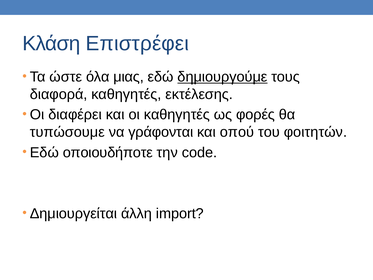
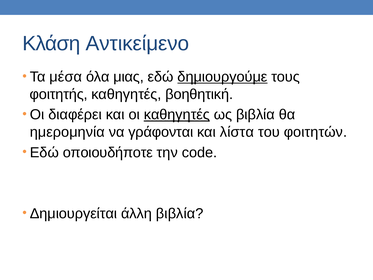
Επιστρέφει: Επιστρέφει -> Αντικείμενο (137, 43)
ώστε: ώστε -> μέσα (66, 77)
διαφορά: διαφορά -> φοιτητής (59, 94)
εκτέλεσης: εκτέλεσης -> βοηθητική (199, 94)
καθηγητές underline: none -> present (177, 115)
ως φορές: φορές -> βιβλία (255, 115)
τυπώσουμε: τυπώσουμε -> ημερομηνία (67, 132)
οπού: οπού -> λίστα (237, 132)
άλλη import: import -> βιβλία (180, 213)
